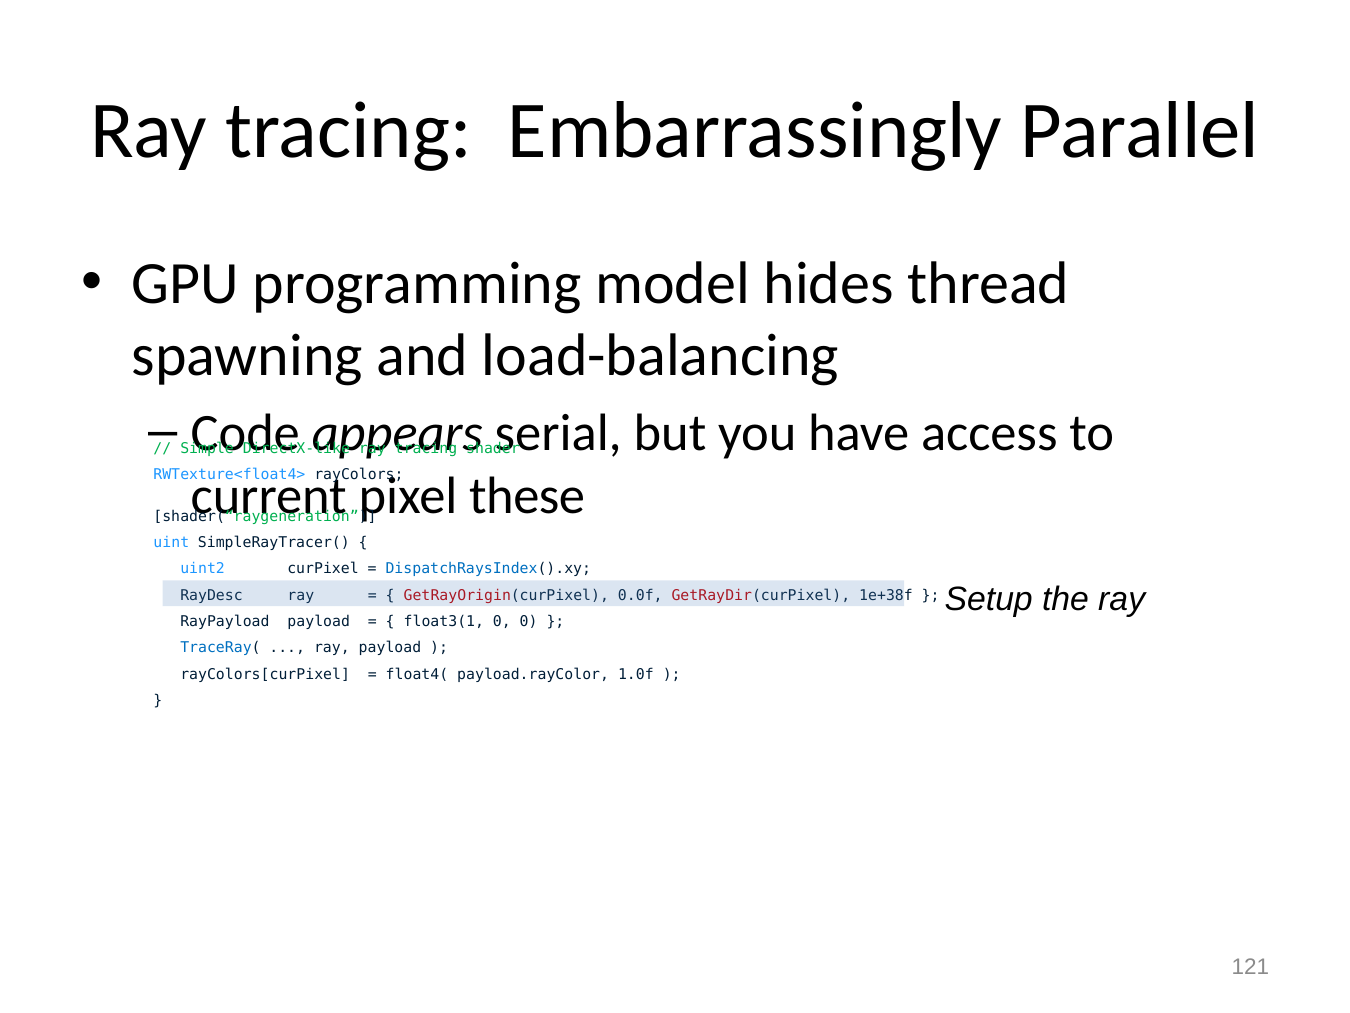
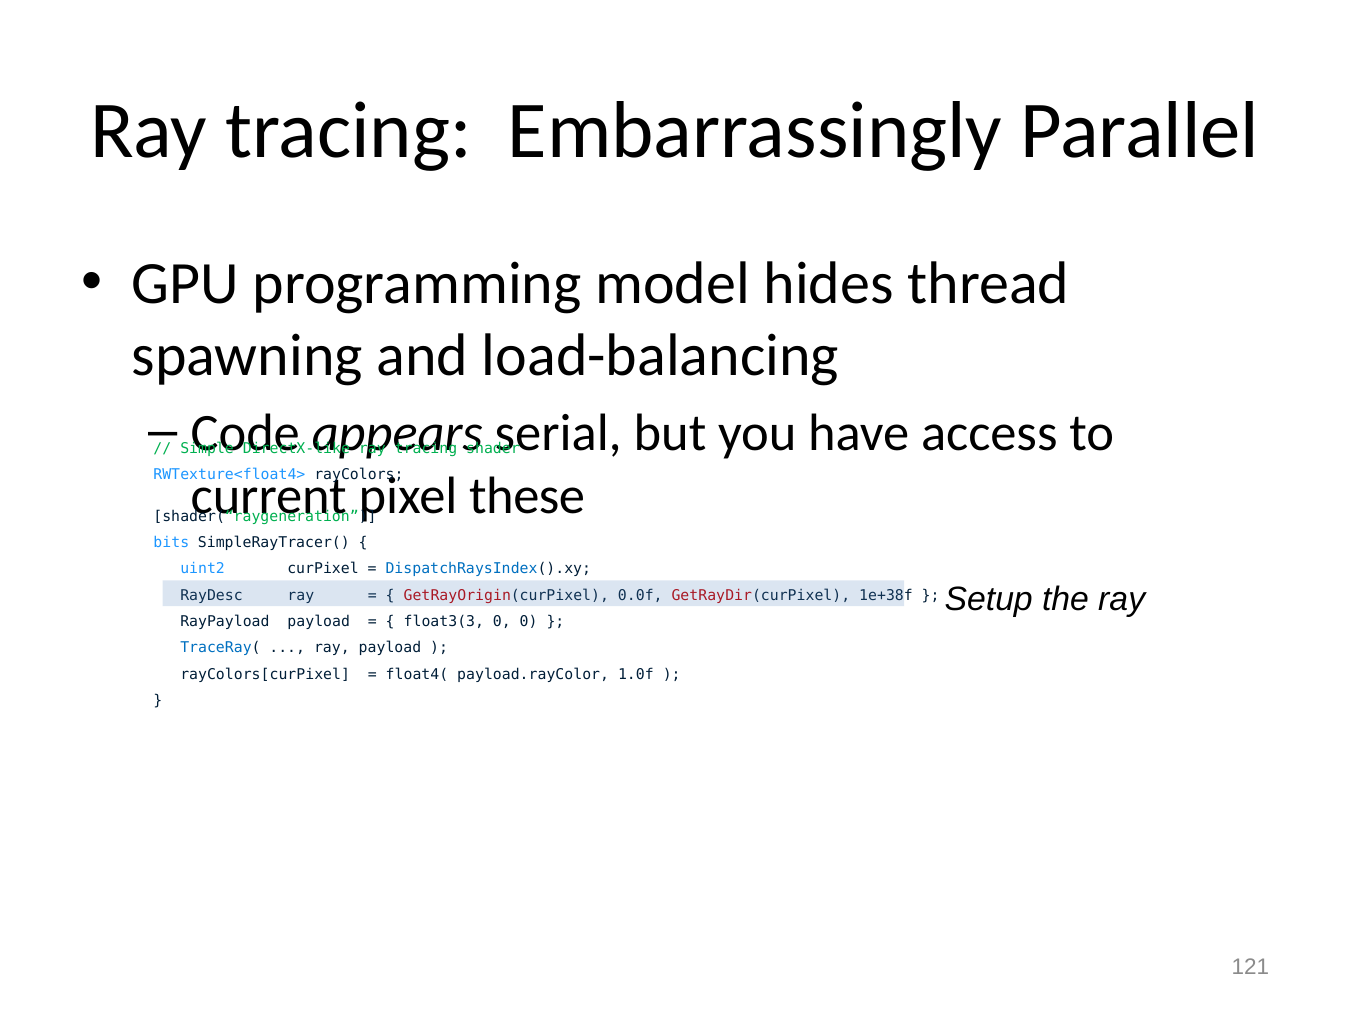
uint: uint -> bits (171, 543)
float3(1: float3(1 -> float3(3 (444, 621)
